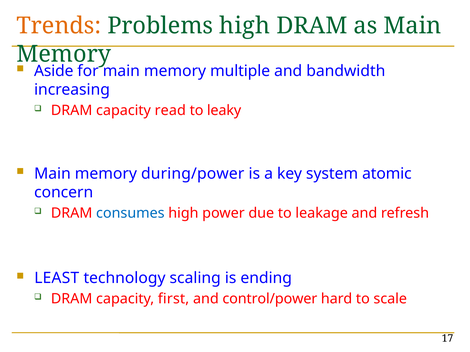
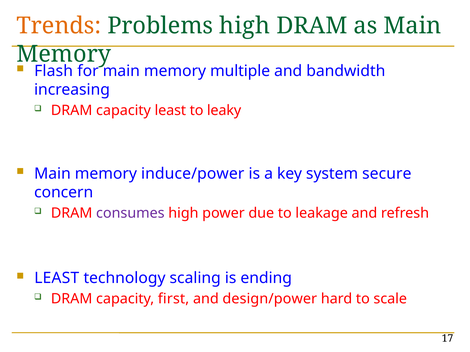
Aside: Aside -> Flash (54, 71)
capacity read: read -> least (170, 111)
during/power: during/power -> induce/power (193, 174)
atomic: atomic -> secure (387, 174)
consumes colour: blue -> purple (130, 213)
control/power: control/power -> design/power (270, 299)
